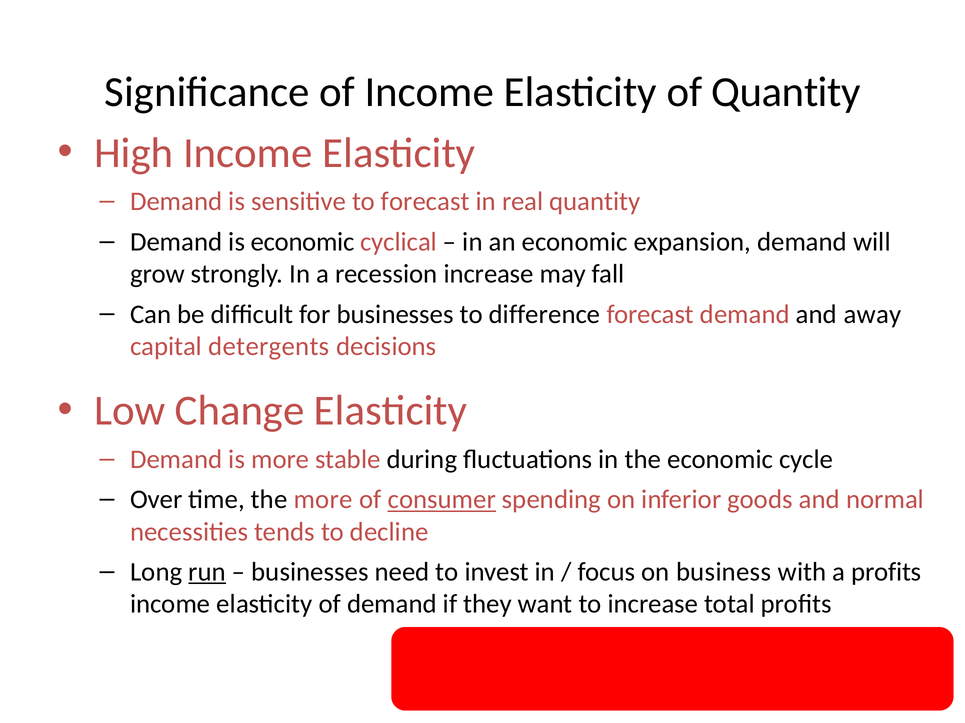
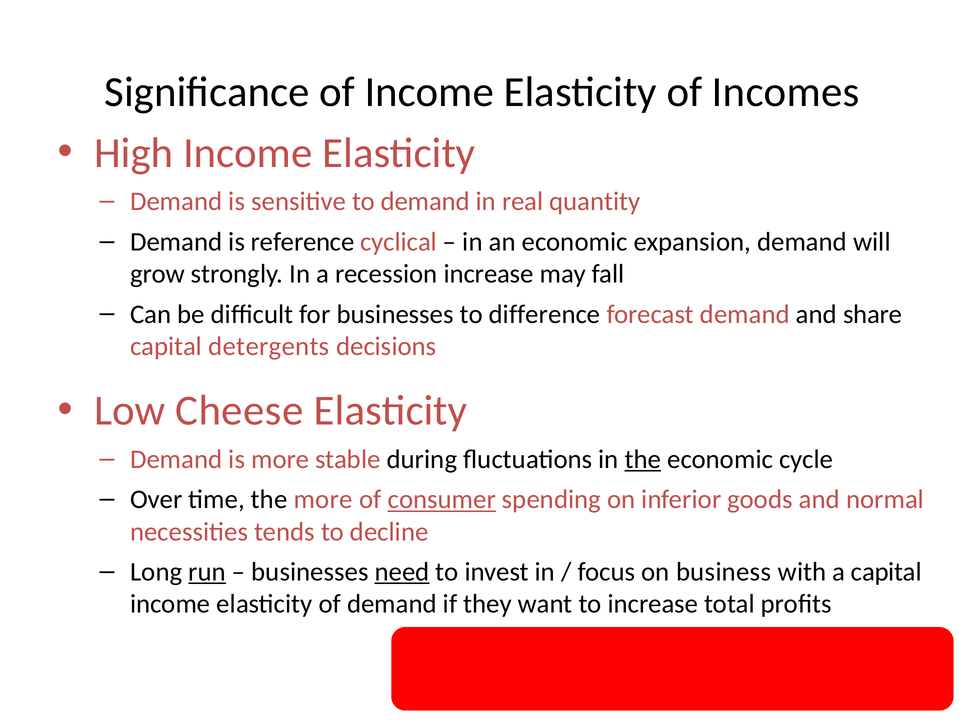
of Quantity: Quantity -> Incomes (786, 92)
to forecast: forecast -> demand (425, 202)
is economic: economic -> reference (303, 242)
away: away -> share (873, 314)
Change: Change -> Cheese (239, 411)
the underline: none -> present (643, 460)
need underline: none -> present (402, 572)
a profits: profits -> capital (886, 572)
